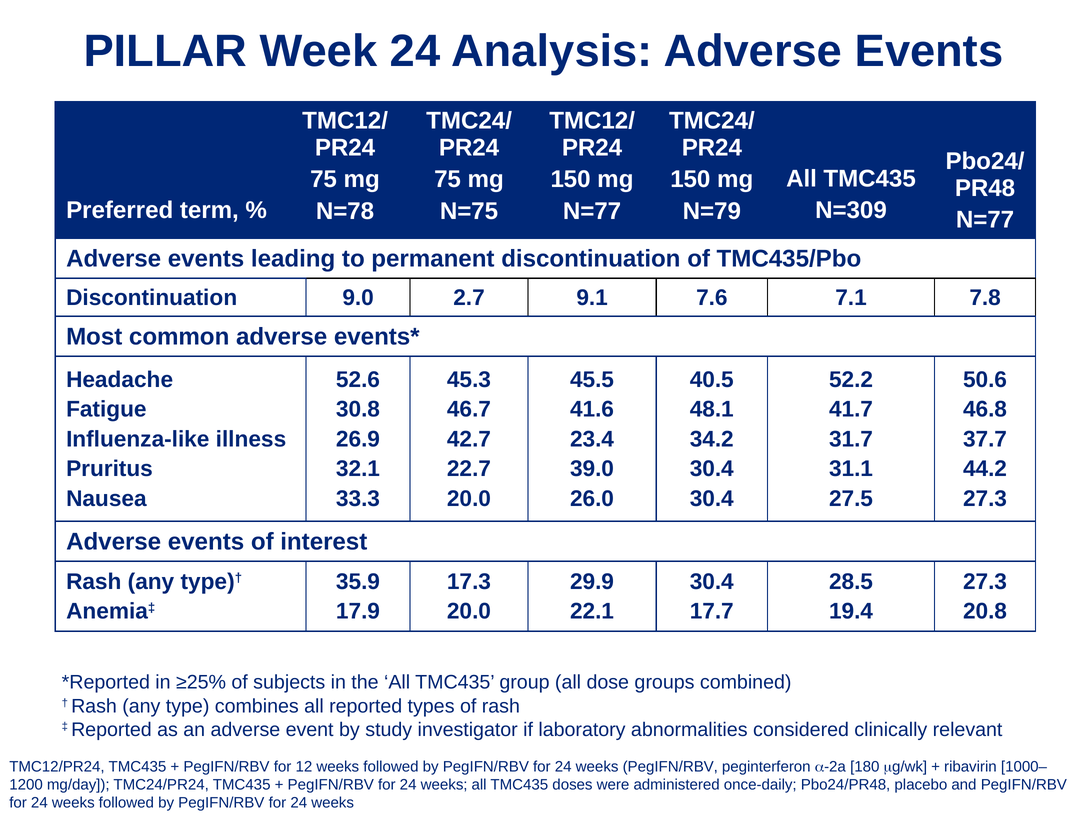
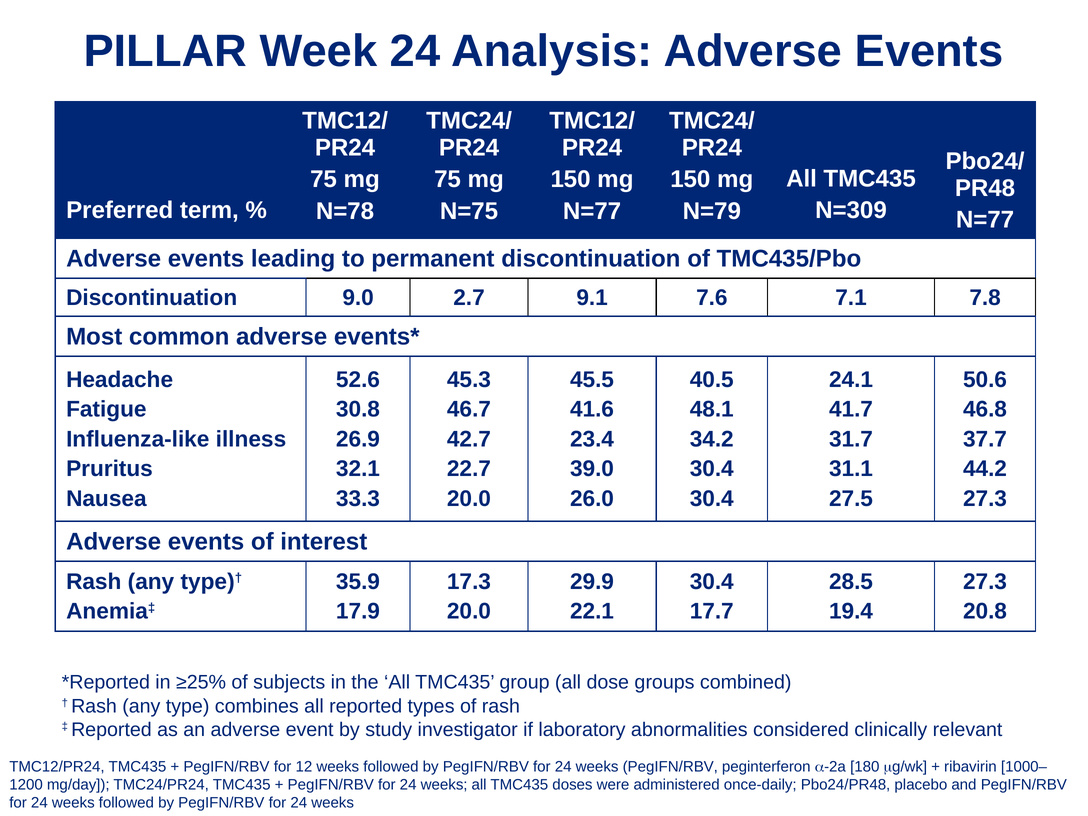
52.2: 52.2 -> 24.1 (851, 380)
